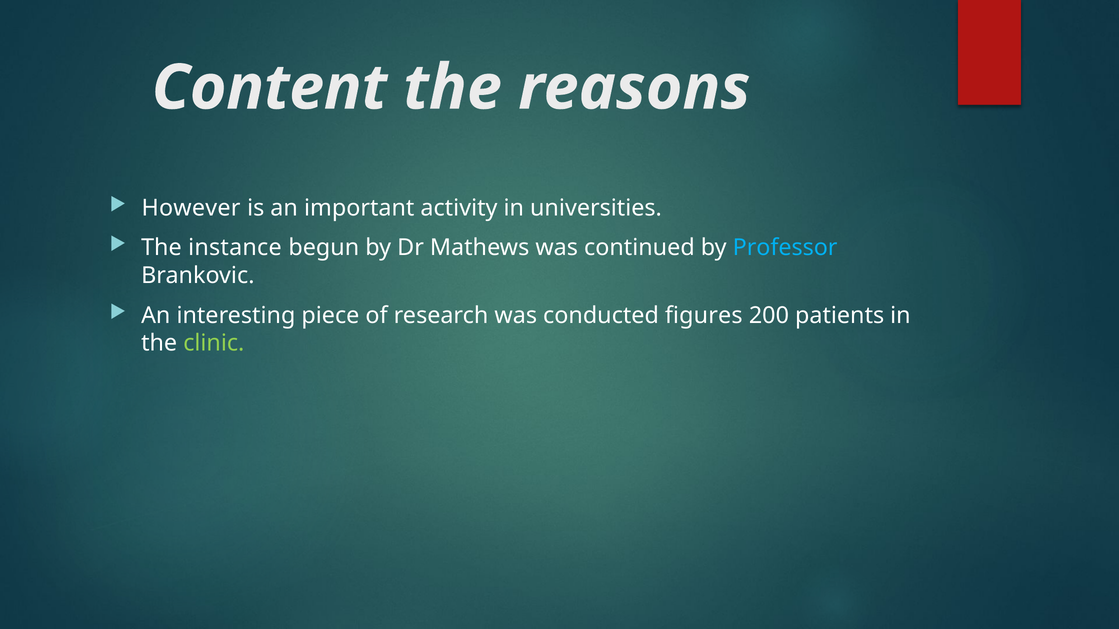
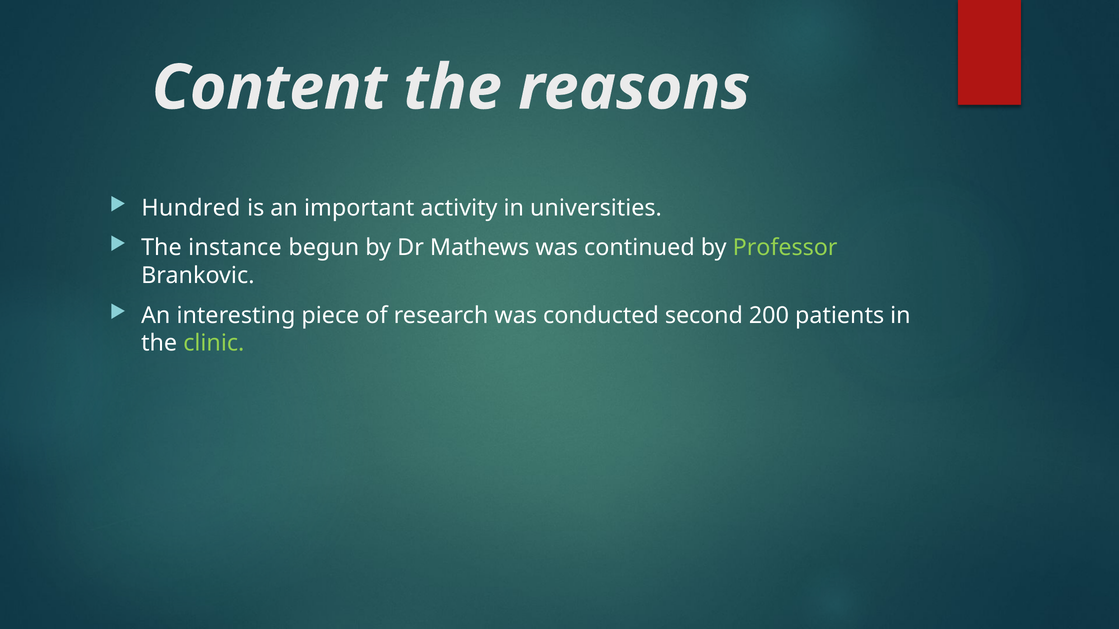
However: However -> Hundred (191, 208)
Professor colour: light blue -> light green (785, 248)
ﬁgures: ﬁgures -> second (704, 316)
